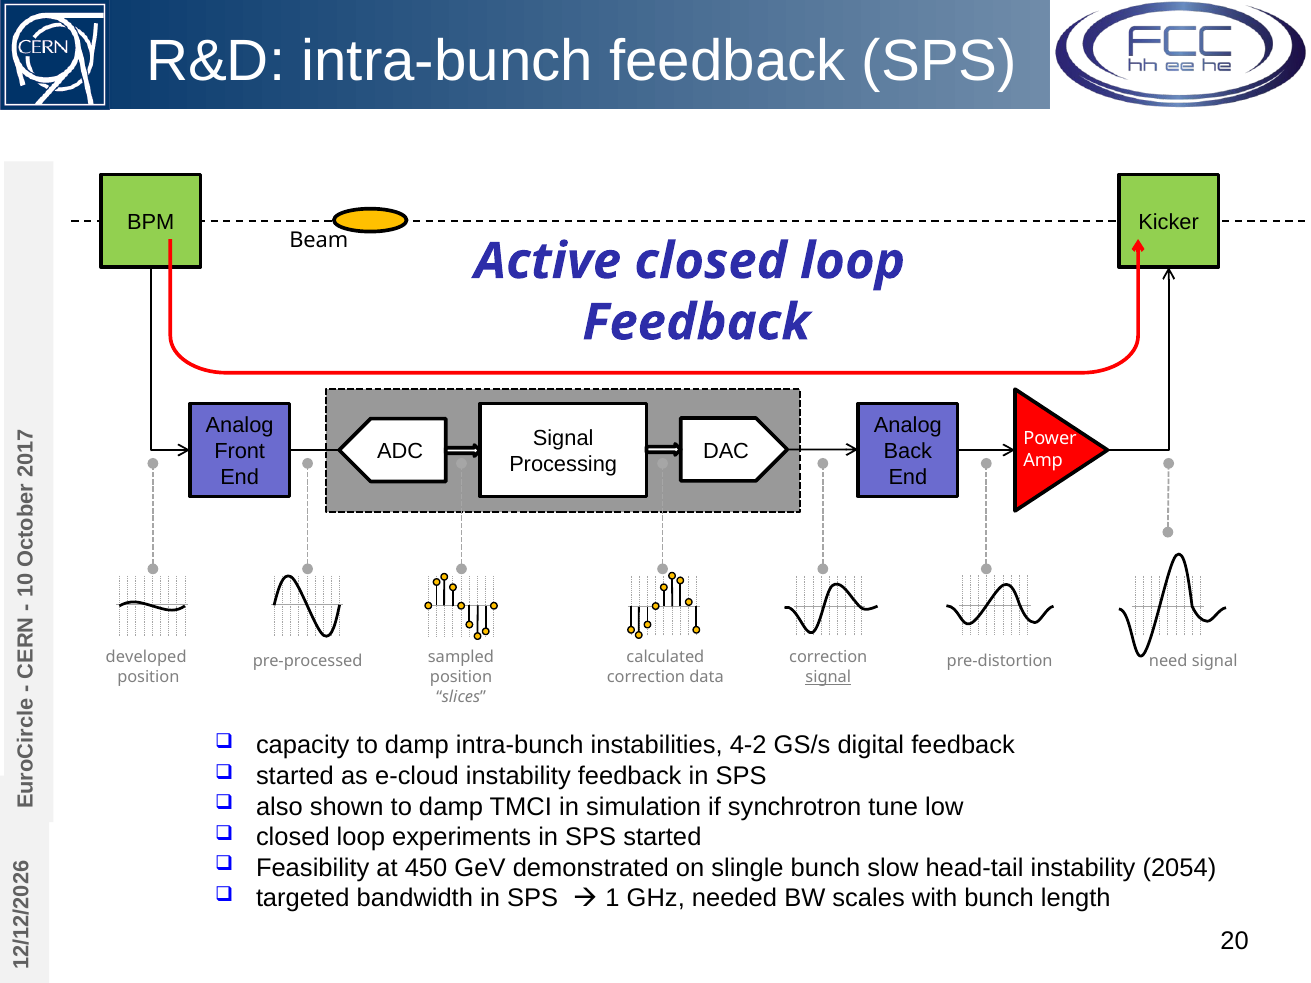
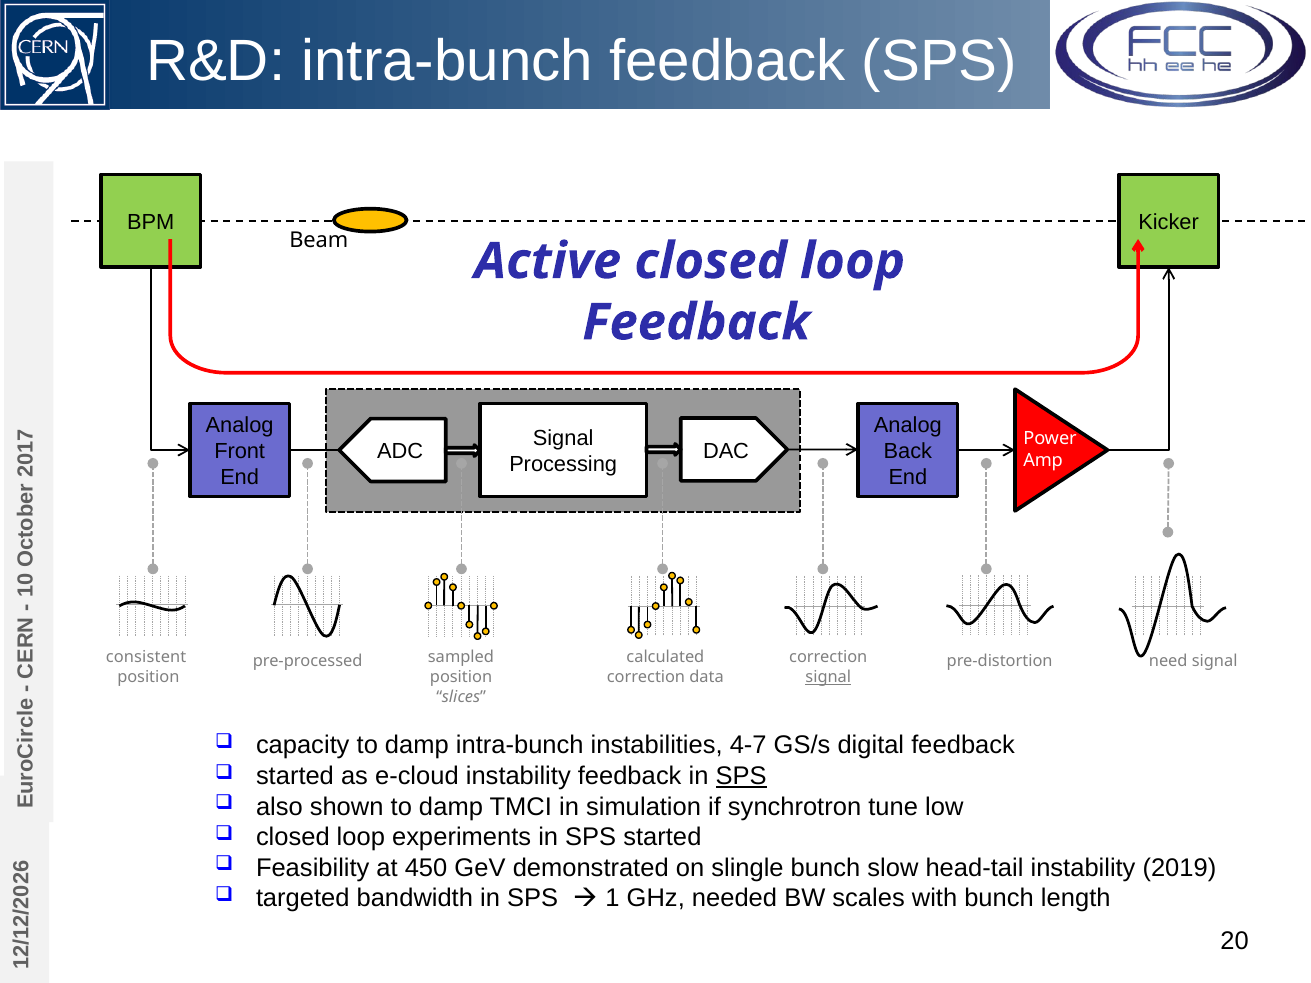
developed: developed -> consistent (146, 658)
4-2: 4-2 -> 4-7 (748, 746)
SPS underline: none -> present (741, 776)
2054: 2054 -> 2019 (1179, 868)
